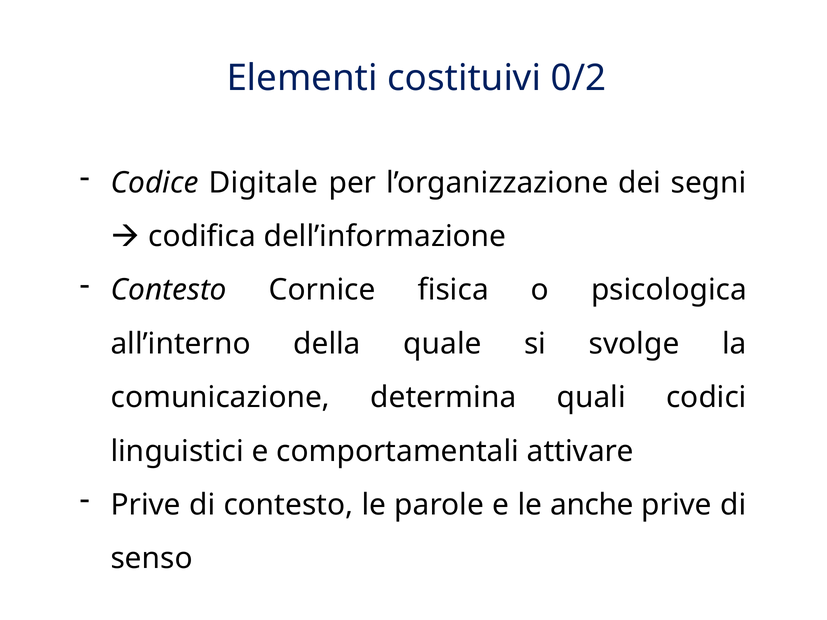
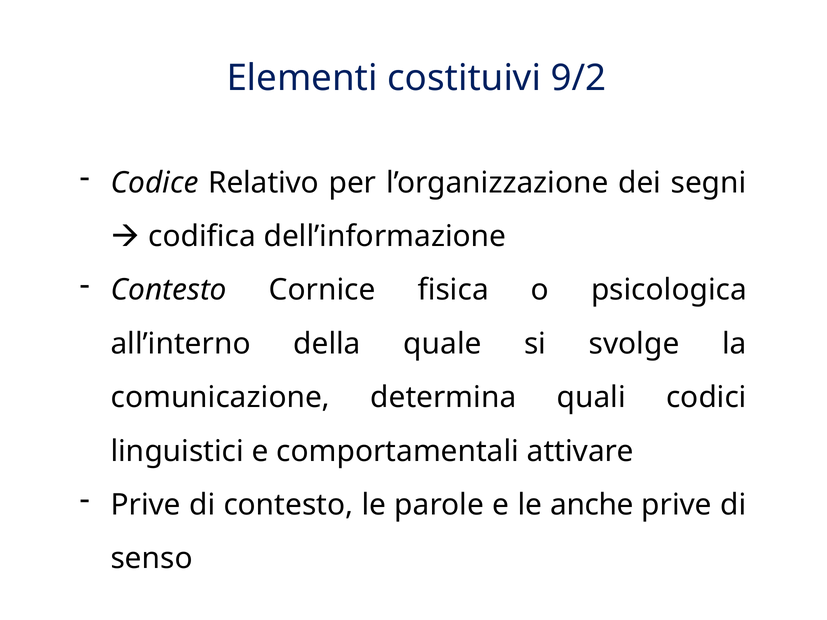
0/2: 0/2 -> 9/2 (579, 78)
Digitale: Digitale -> Relativo (264, 183)
